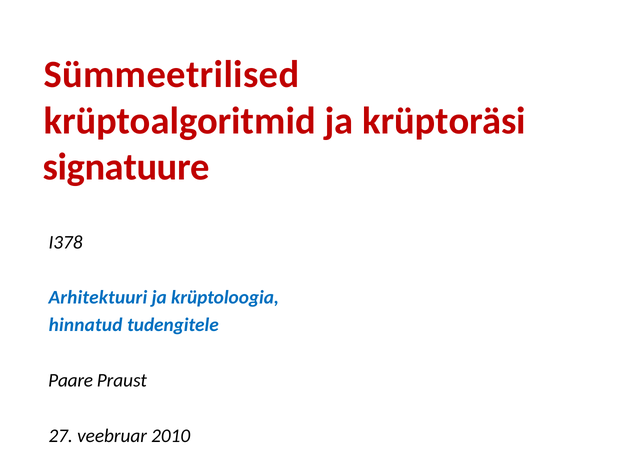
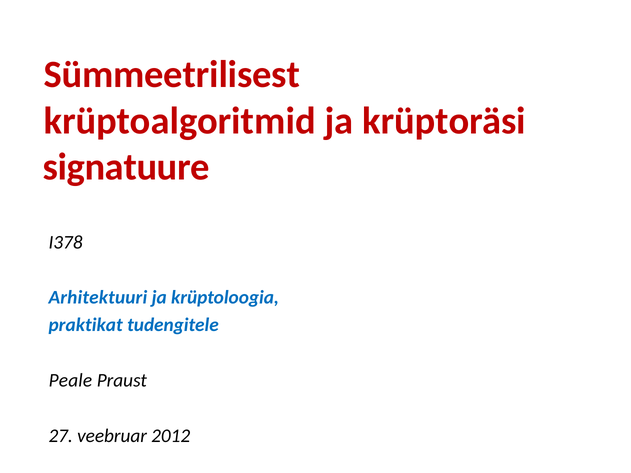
Sümmeetrilised: Sümmeetrilised -> Sümmeetrilisest (172, 75)
hinnatud: hinnatud -> praktikat (86, 325)
Paare: Paare -> Peale (70, 381)
2010: 2010 -> 2012 (171, 436)
